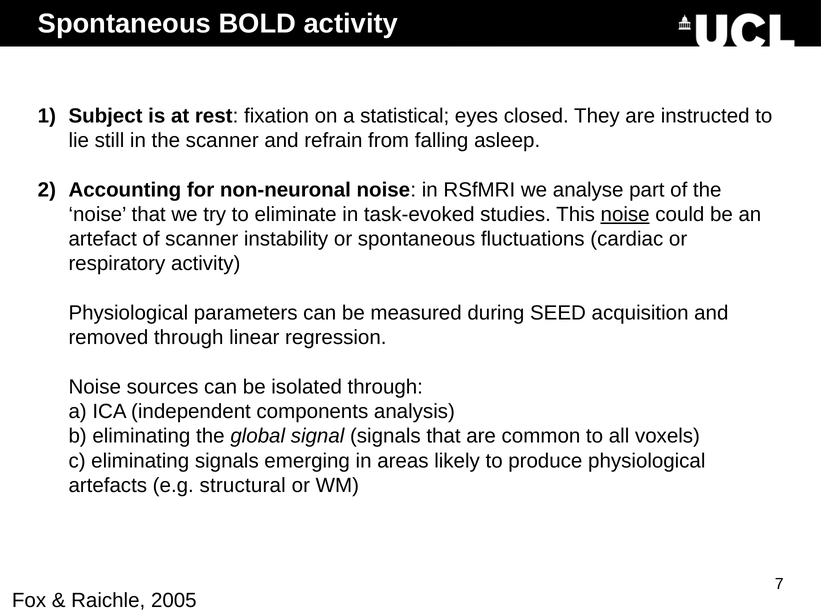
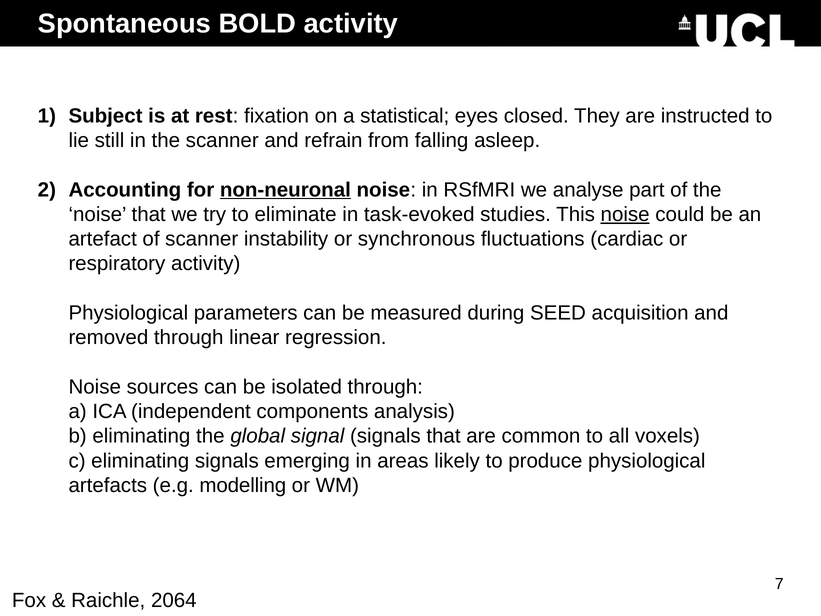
non-neuronal underline: none -> present (285, 190)
or spontaneous: spontaneous -> synchronous (416, 239)
structural: structural -> modelling (243, 485)
2005: 2005 -> 2064 (174, 600)
